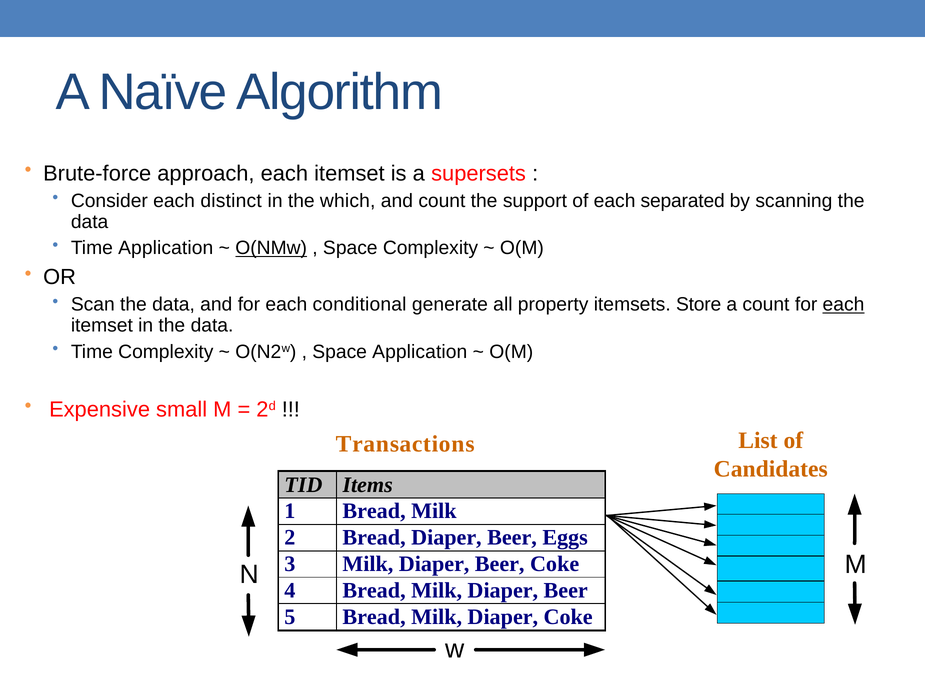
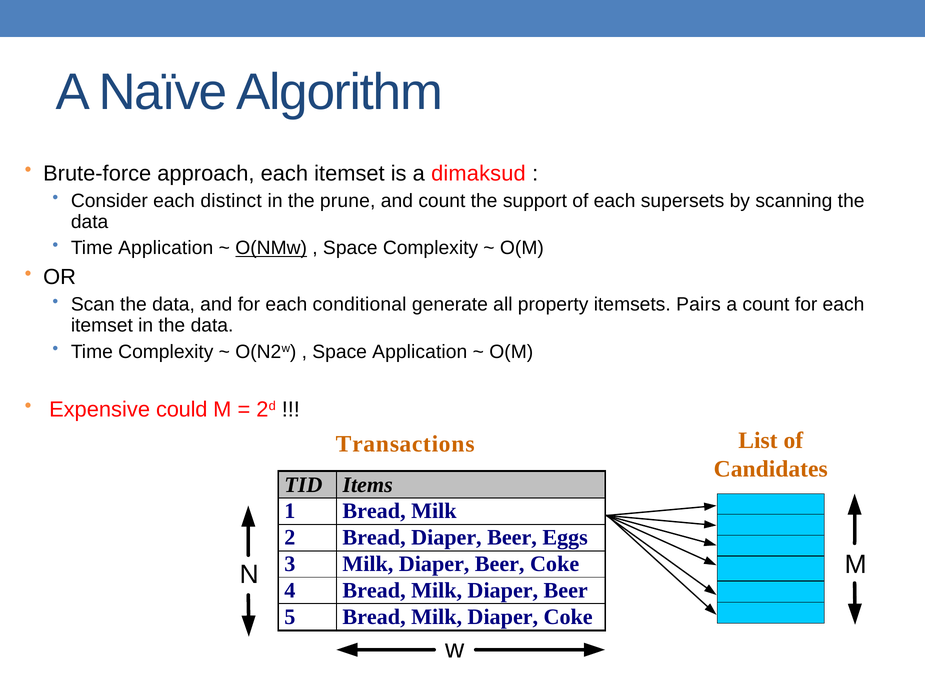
supersets: supersets -> dimaksud (478, 173)
which: which -> prune (348, 201)
separated: separated -> supersets (683, 201)
Store: Store -> Pairs (698, 304)
each underline: present -> none (843, 304)
small: small -> could (182, 409)
